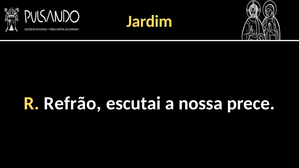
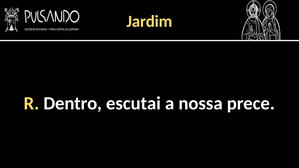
Refrão: Refrão -> Dentro (73, 103)
